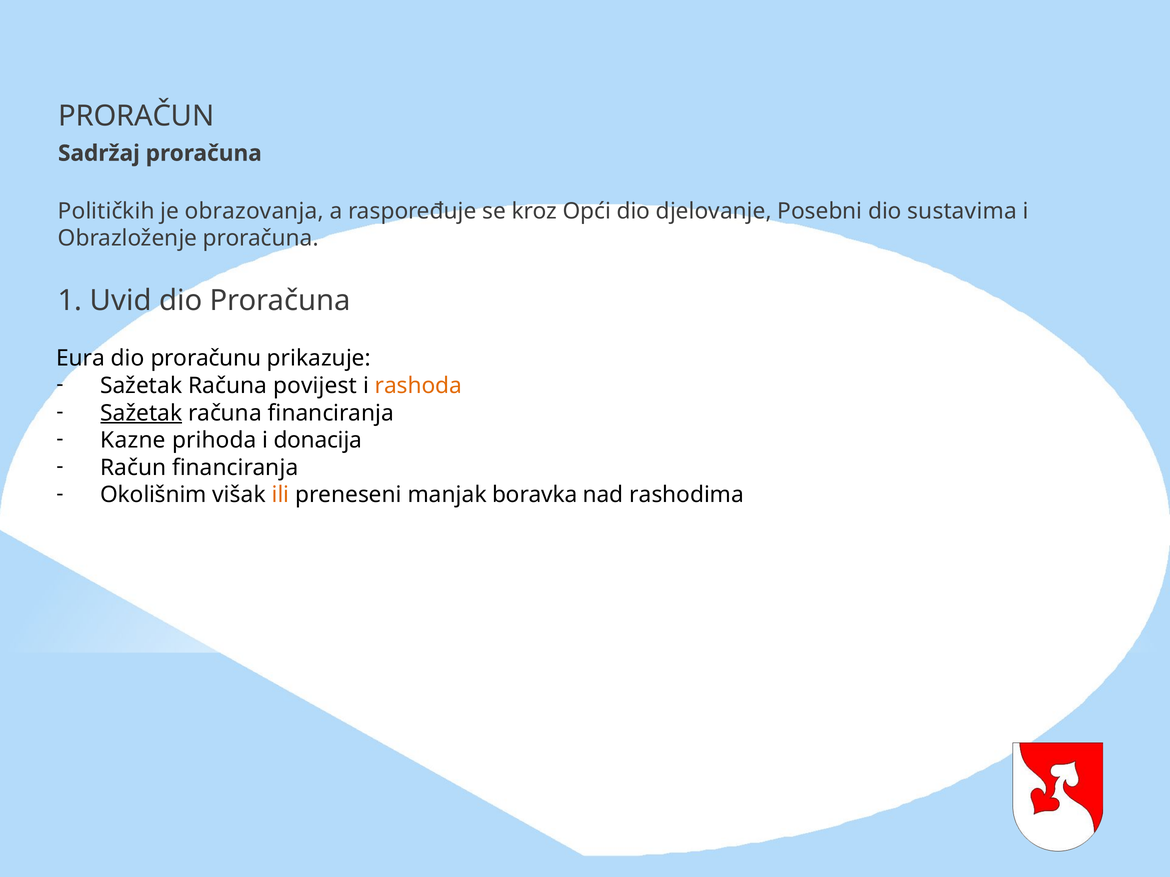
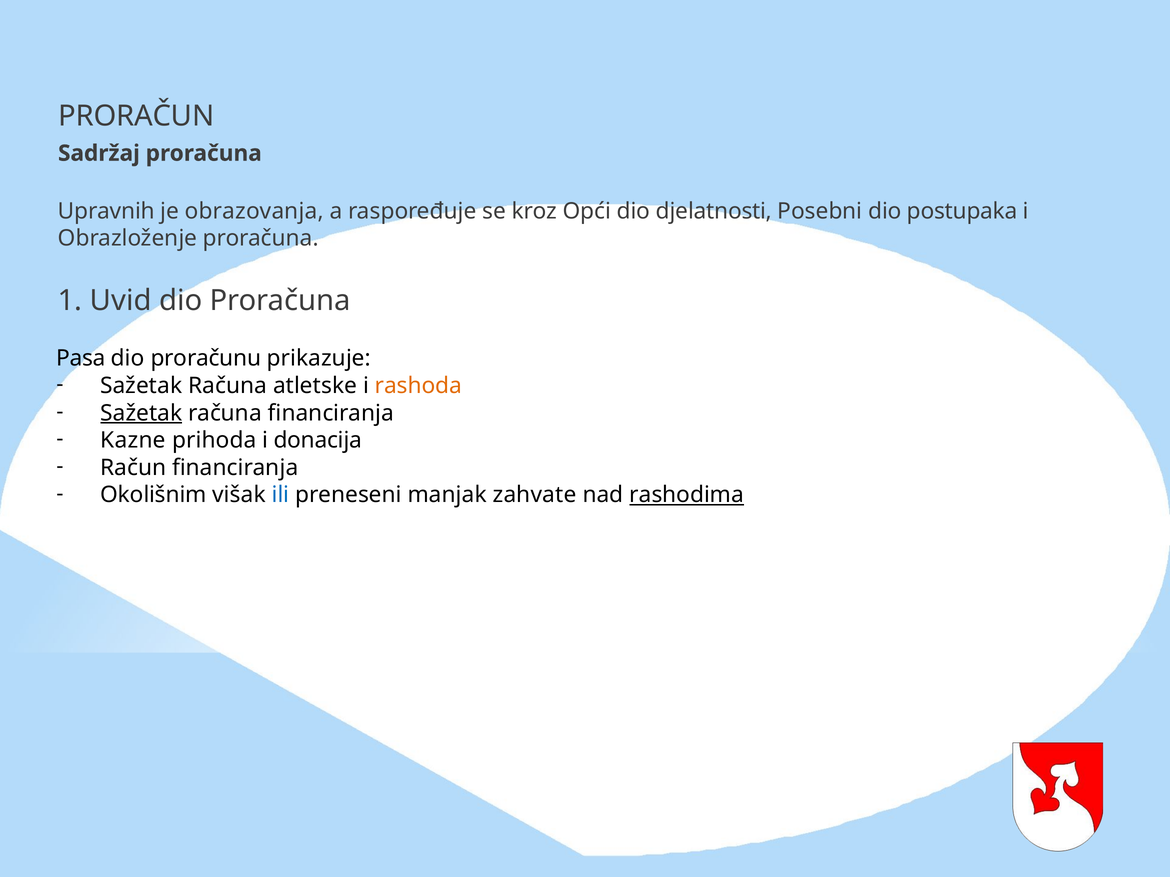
Političkih: Političkih -> Upravnih (106, 211)
djelovanje: djelovanje -> djelatnosti (714, 211)
sustavima: sustavima -> postupaka (962, 211)
Eura: Eura -> Pasa (81, 359)
povijest: povijest -> atletske (315, 386)
ili colour: orange -> blue (280, 495)
boravka: boravka -> zahvate (535, 495)
rashodima underline: none -> present (687, 495)
